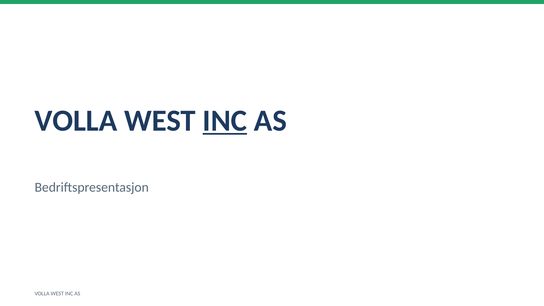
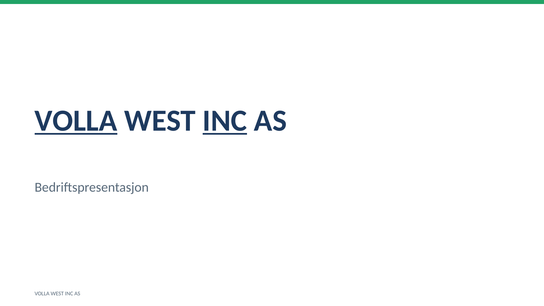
VOLLA underline: none -> present (76, 121)
